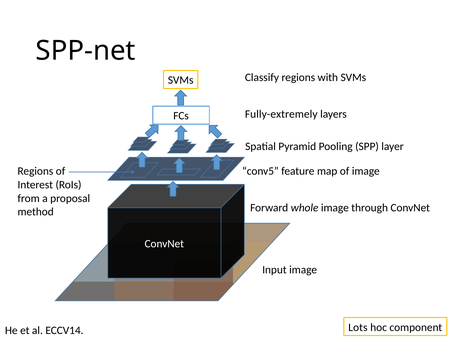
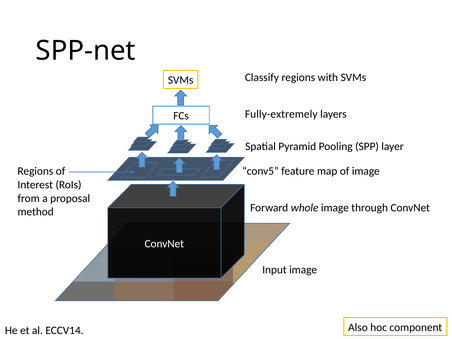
Lots: Lots -> Also (358, 327)
